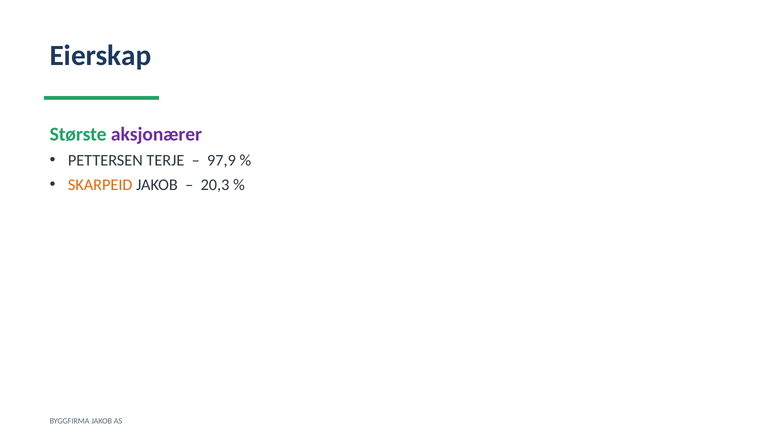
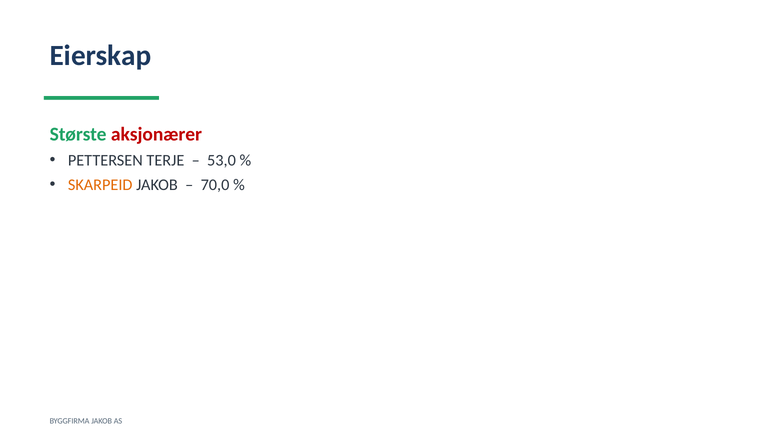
aksjonærer colour: purple -> red (156, 134)
97,9: 97,9 -> 53,0 (222, 160)
20,3: 20,3 -> 70,0 (215, 185)
